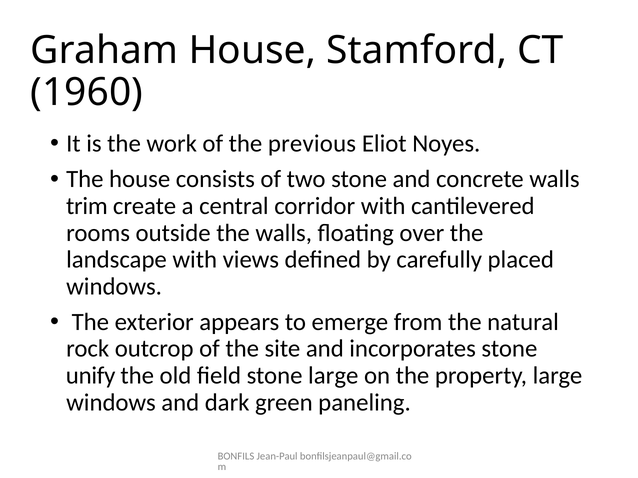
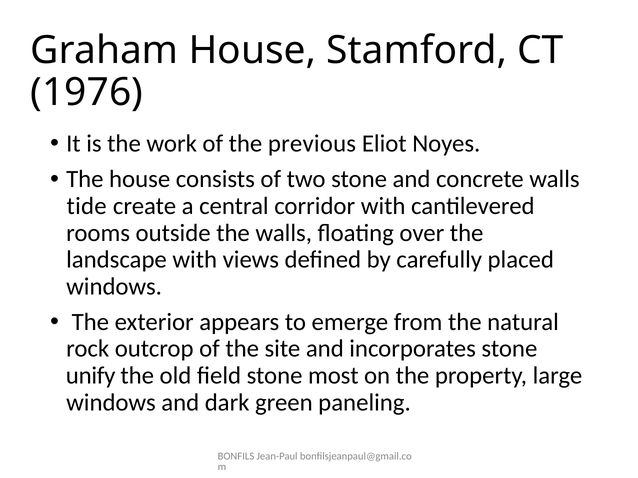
1960: 1960 -> 1976 (87, 93)
trim: trim -> tide (87, 206)
stone large: large -> most (333, 376)
